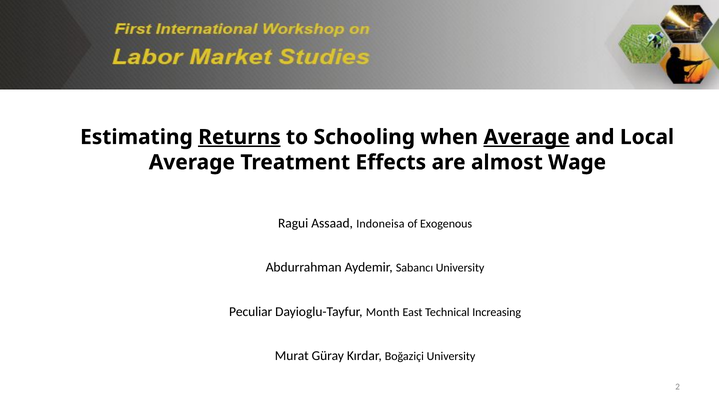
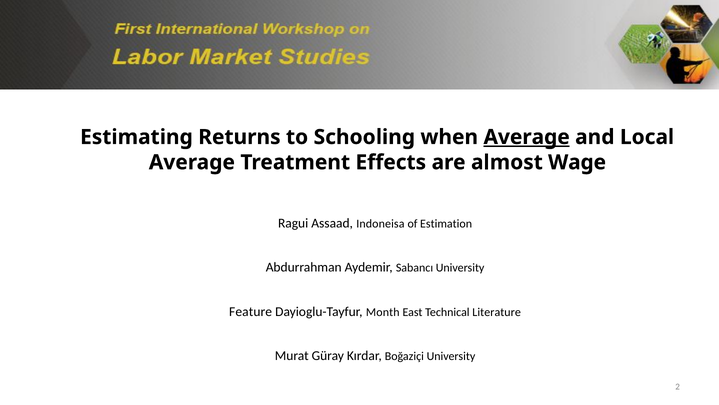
Returns underline: present -> none (239, 137)
Exogenous: Exogenous -> Estimation (446, 224)
Peculiar: Peculiar -> Feature (251, 311)
Increasing: Increasing -> Literature (497, 312)
